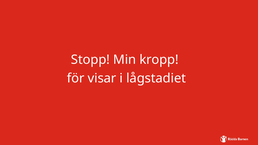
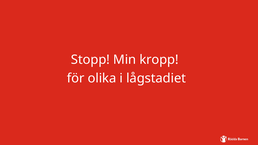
visar: visar -> olika (102, 78)
